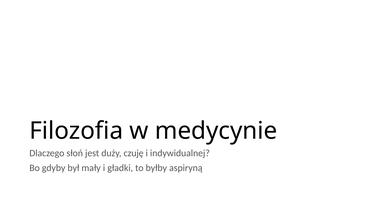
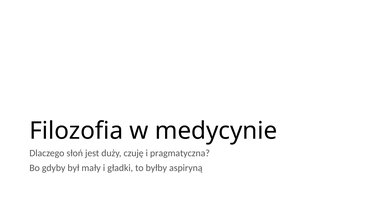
indywidualnej: indywidualnej -> pragmatyczna (180, 153)
